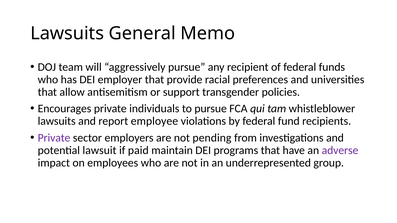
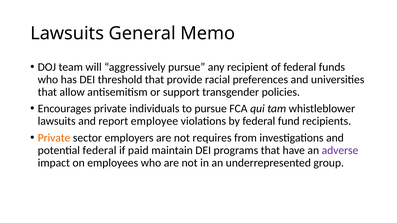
employer: employer -> threshold (120, 80)
Private colour: purple -> orange (54, 138)
pending: pending -> requires (212, 138)
potential lawsuit: lawsuit -> federal (100, 150)
